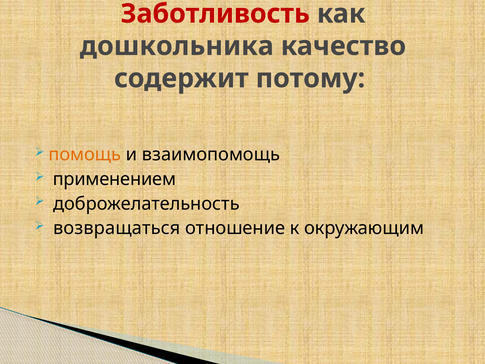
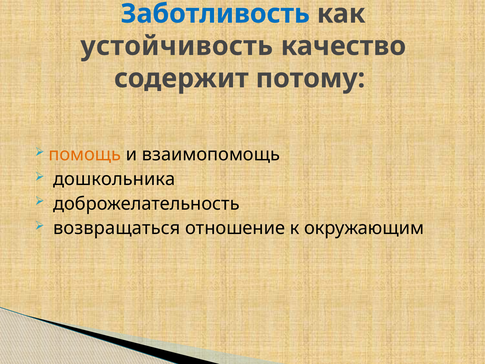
Заботливость colour: red -> blue (215, 14)
дошкольника: дошкольника -> устойчивость (177, 46)
применением: применением -> дошкольника (114, 179)
